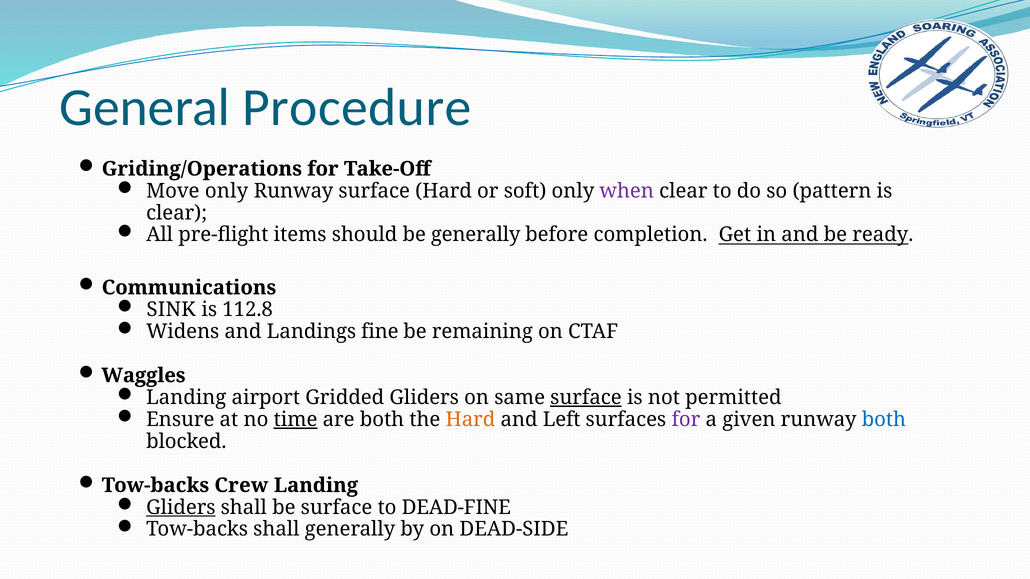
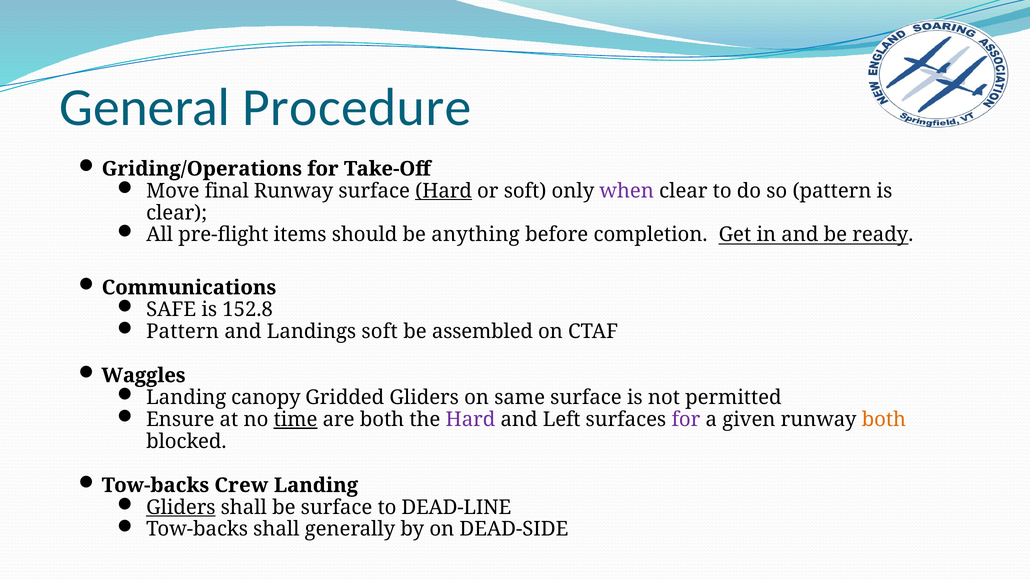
Move only: only -> final (227, 191)
Hard underline: none -> present (444, 191)
be generally: generally -> anything (475, 235)
SINK: SINK -> SAFE (171, 310)
112.8: 112.8 -> 152.8 (248, 310)
Widens: Widens -> Pattern (183, 332)
Landings fine: fine -> soft (380, 332)
remaining: remaining -> assembled (482, 332)
airport: airport -> canopy (266, 398)
surface underline: present -> none (586, 398)
Hard colour: orange -> purple (470, 420)
both colour: blue -> orange (884, 420)
DEAD-FINE: DEAD-FINE -> DEAD-LINE (456, 508)
